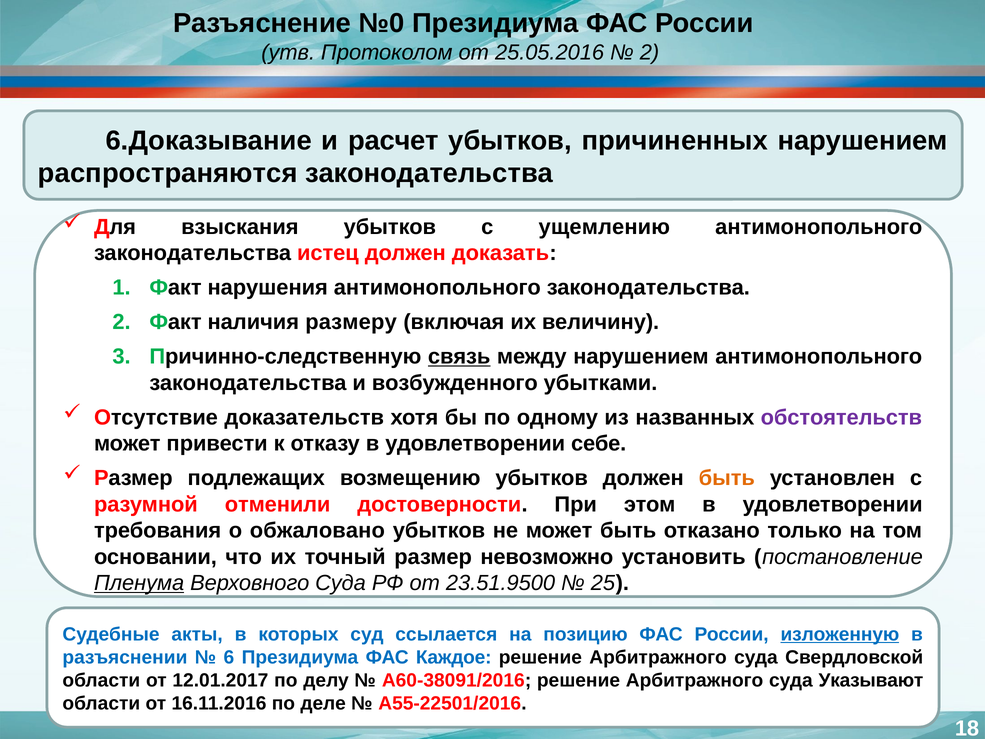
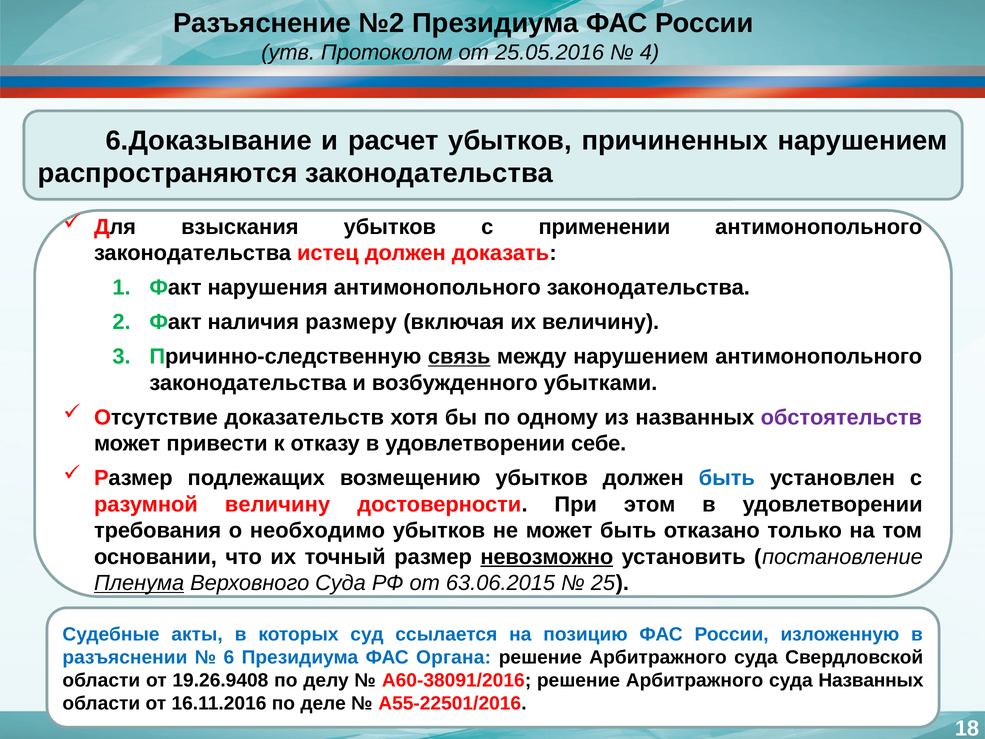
№0: №0 -> №2 (382, 23)
2: 2 -> 4 (650, 52)
ущемлению: ущемлению -> применении (604, 227)
быть colour: orange -> blue (727, 478)
разумной отменили: отменили -> величину (278, 504)
обжаловано: обжаловано -> необходимо (317, 530)
невозможно underline: none -> present (547, 557)
23.51.9500: 23.51.9500 -> 63.06.2015 (501, 583)
изложенную underline: present -> none (840, 634)
Каждое: Каждое -> Органа (454, 657)
12.01.2017: 12.01.2017 -> 19.26.9408 (220, 680)
суда Указывают: Указывают -> Названных (871, 680)
